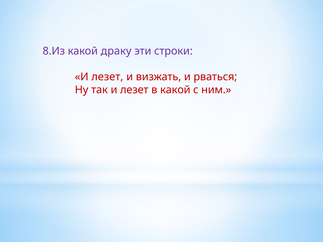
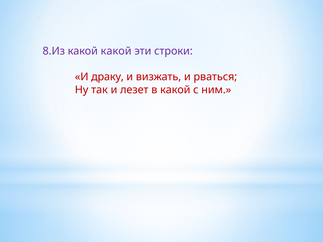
какой драку: драку -> какой (116, 51)
лезет: лезет -> драку (107, 77)
